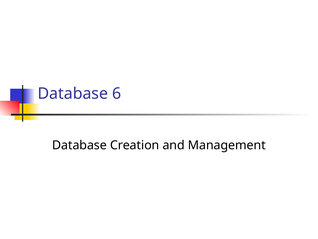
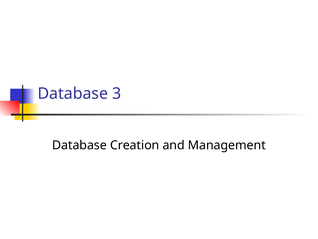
6: 6 -> 3 (117, 93)
